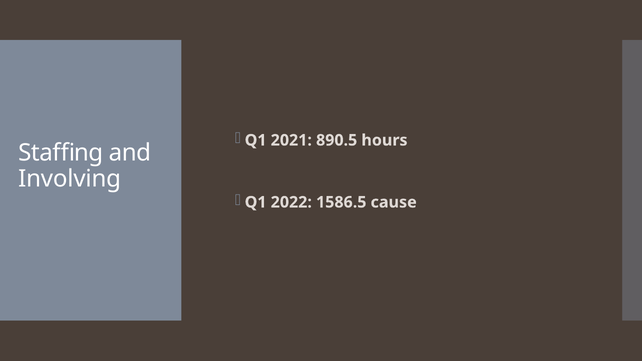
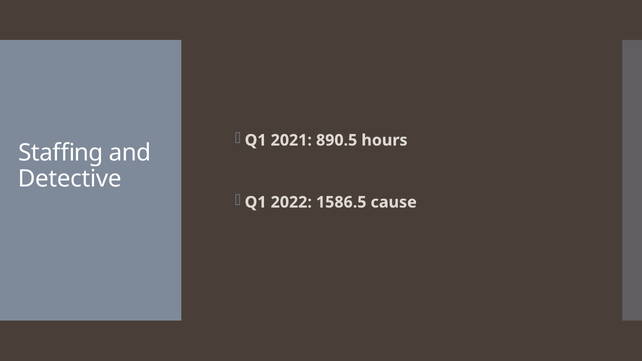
Involving: Involving -> Detective (70, 179)
